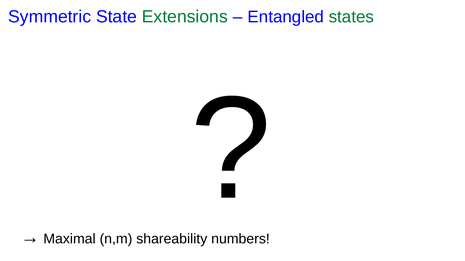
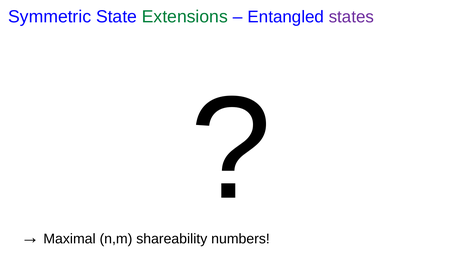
states colour: green -> purple (351, 17)
